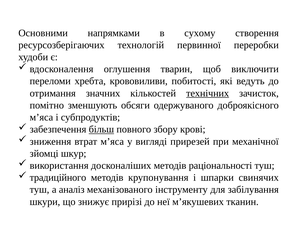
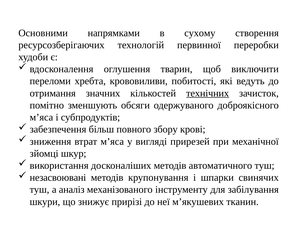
більш underline: present -> none (101, 130)
раціональності: раціональності -> автоматичного (220, 166)
традиційного: традиційного -> нeзacвoювaнi (58, 178)
